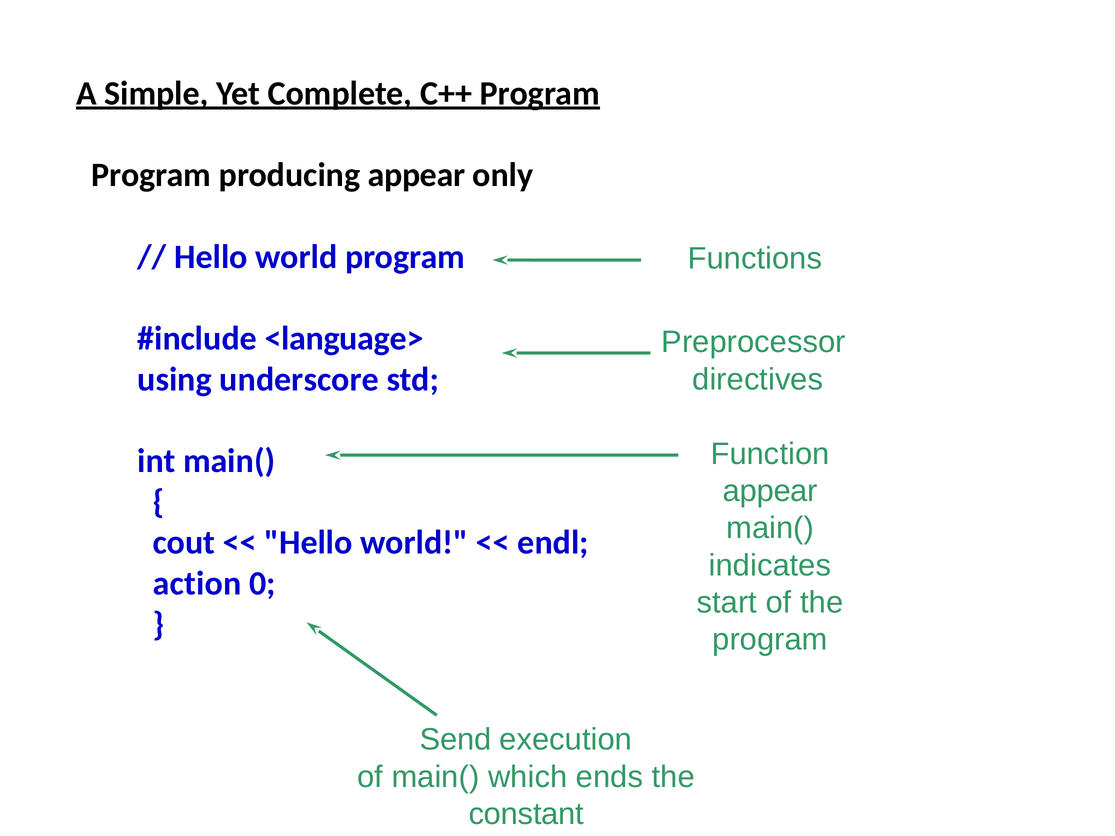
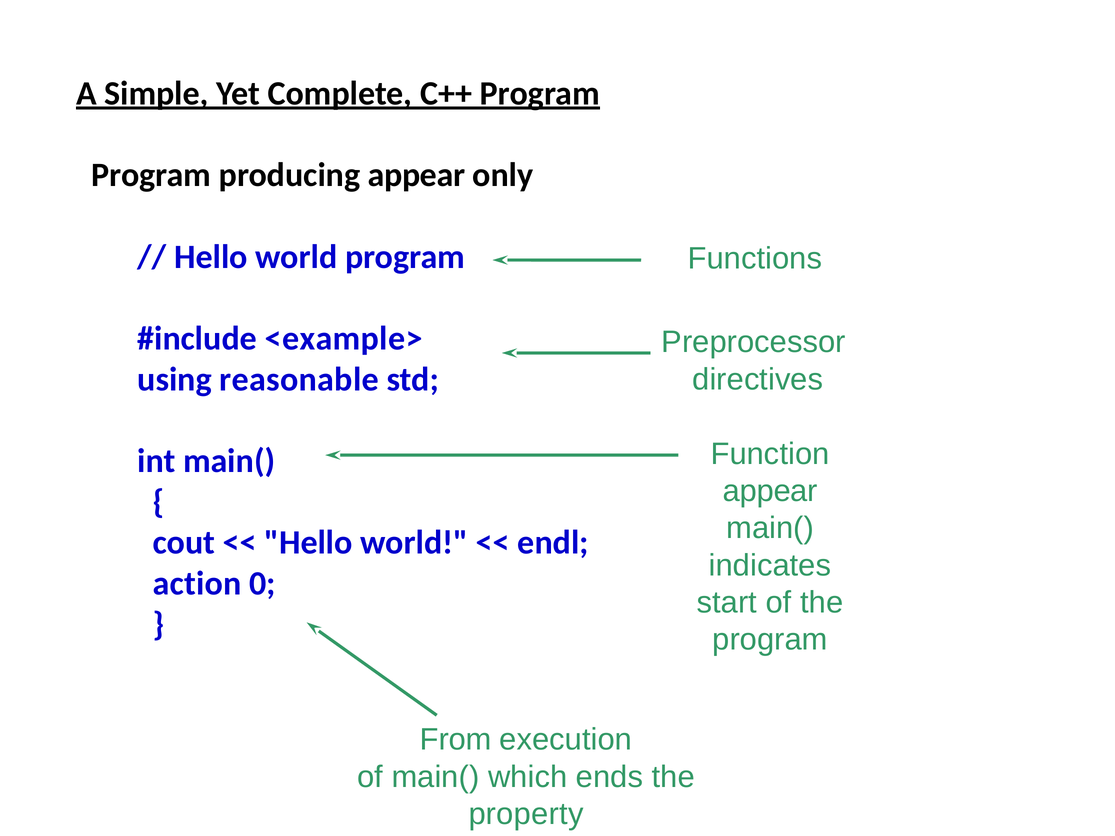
<language>: <language> -> <example> (344, 339)
underscore: underscore -> reasonable (299, 379)
Send: Send -> From (456, 740)
constant: constant -> property (526, 814)
